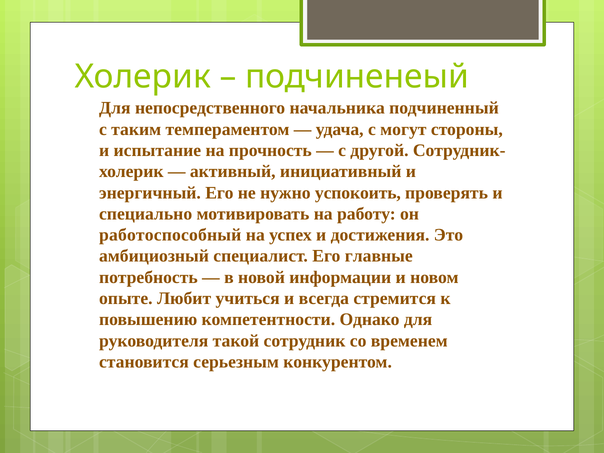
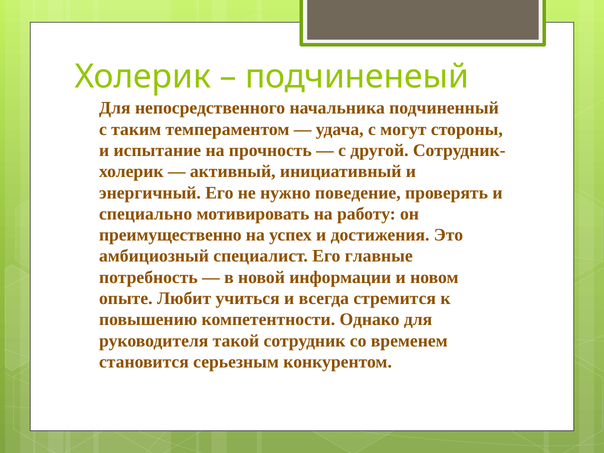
успокоить: успокоить -> поведение (358, 193)
работоспособный: работоспособный -> преимущественно (170, 235)
